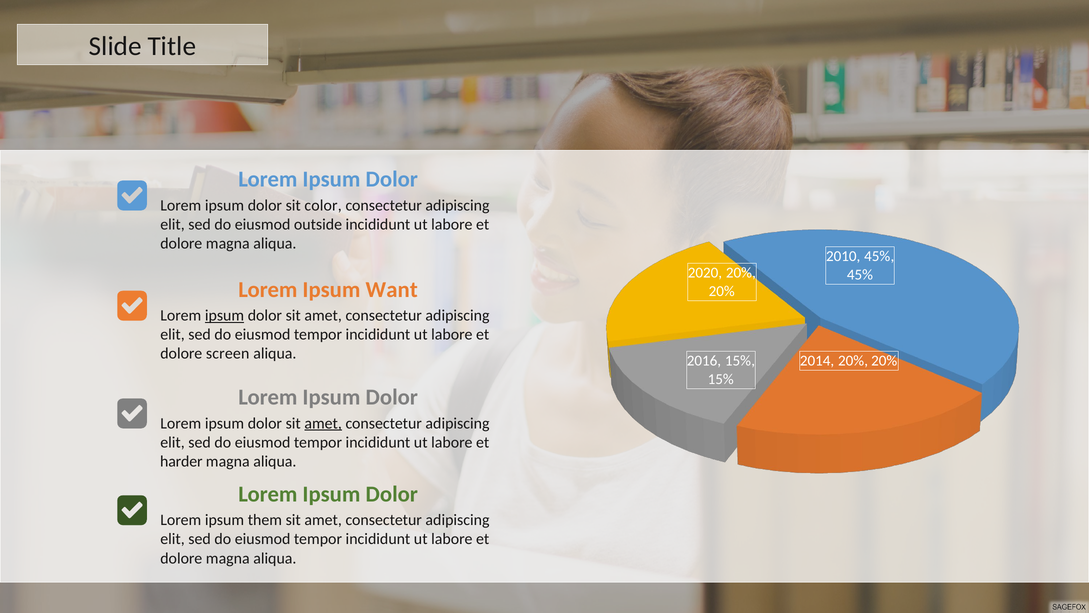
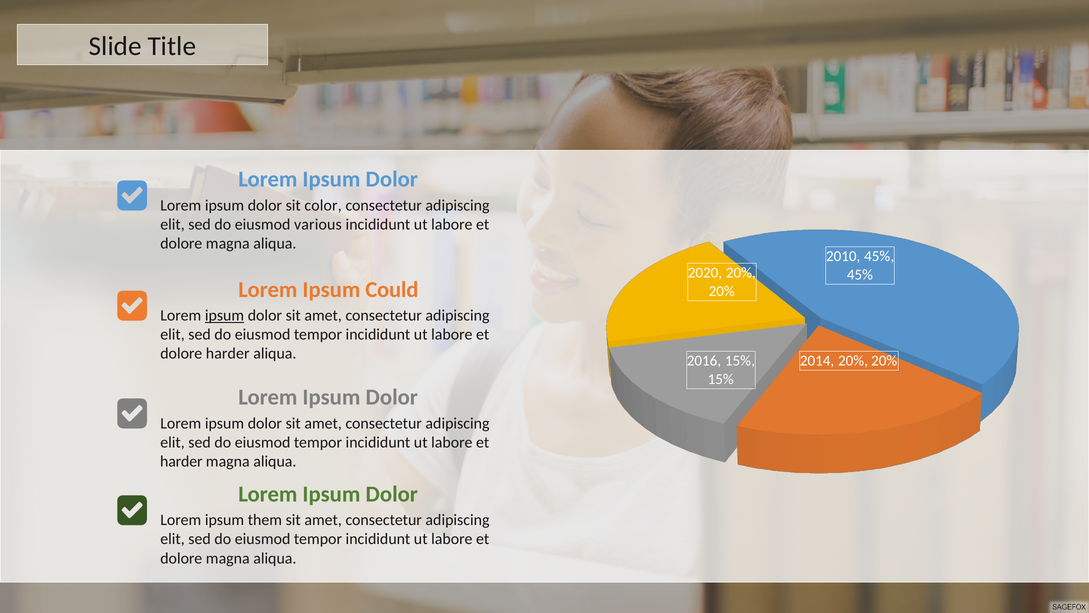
outside: outside -> various (318, 224)
Want: Want -> Could (392, 289)
dolore screen: screen -> harder (228, 353)
amet underline: present -> none (323, 423)
